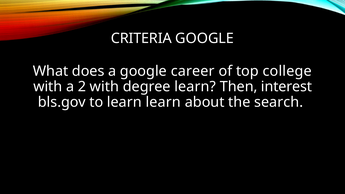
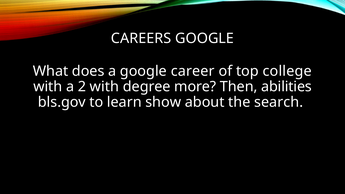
CRITERIA: CRITERIA -> CAREERS (141, 38)
degree learn: learn -> more (195, 87)
interest: interest -> abilities (286, 87)
learn learn: learn -> show (163, 102)
